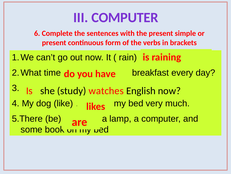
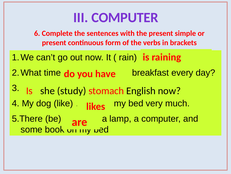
watches: watches -> stomach (106, 90)
